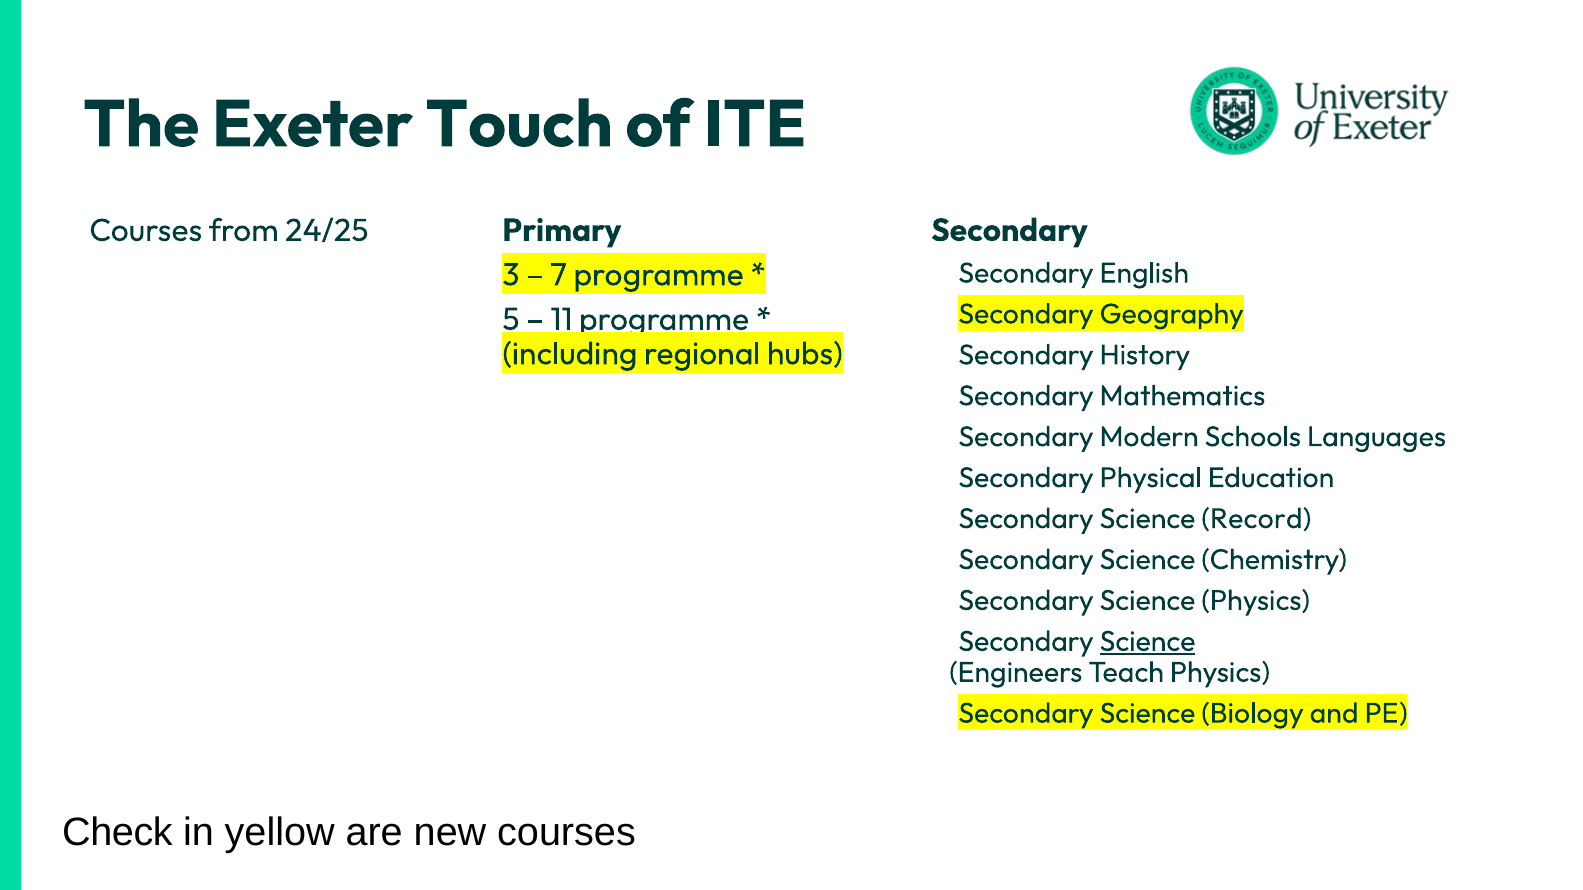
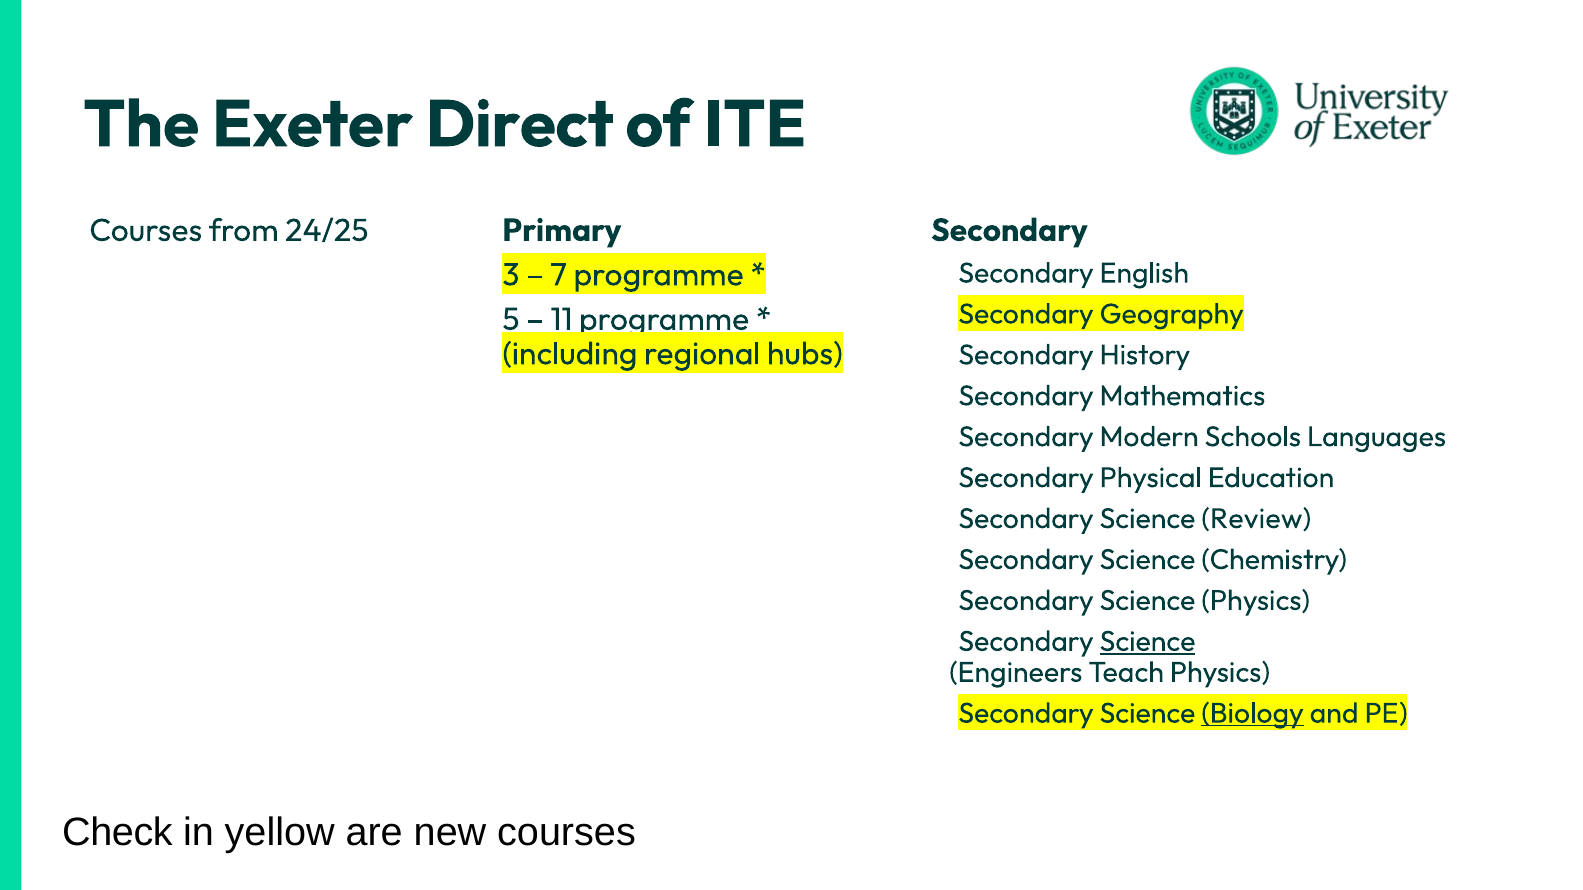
Touch: Touch -> Direct (520, 125)
Record: Record -> Review (1256, 519)
Biology underline: none -> present (1252, 714)
